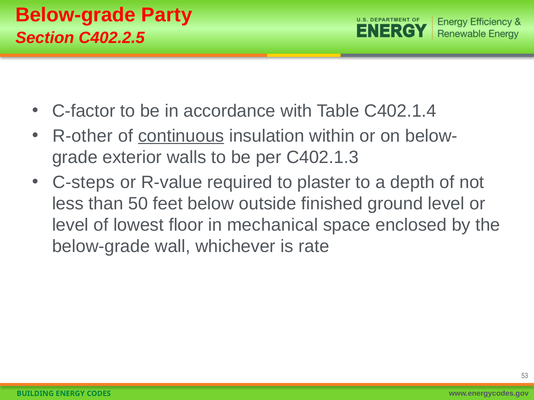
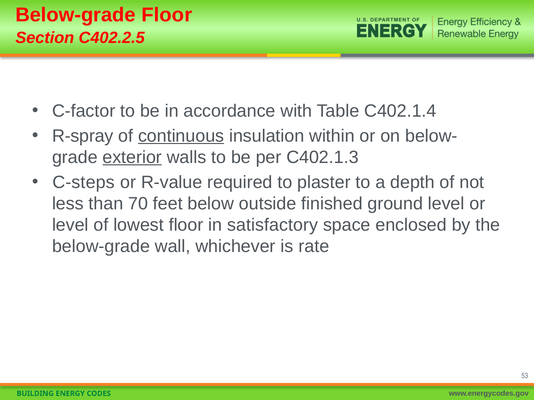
Below-grade Party: Party -> Floor (167, 15)
R-other: R-other -> R-spray (83, 136)
exterior underline: none -> present (132, 157)
50: 50 -> 70 (138, 204)
mechanical: mechanical -> satisfactory (273, 225)
